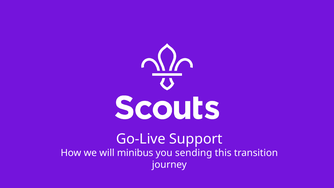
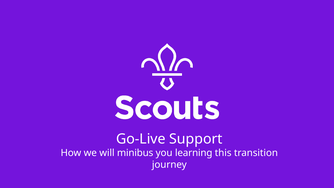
sending: sending -> learning (194, 153)
